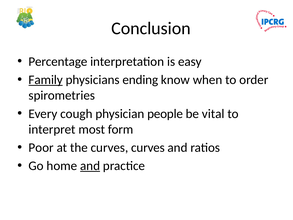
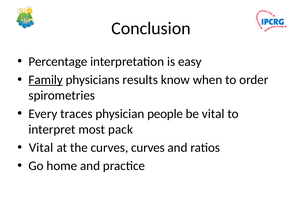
ending: ending -> results (140, 80)
cough: cough -> traces (76, 114)
form: form -> pack (120, 129)
Poor: Poor -> Vital (41, 147)
and underline: present -> none (90, 166)
